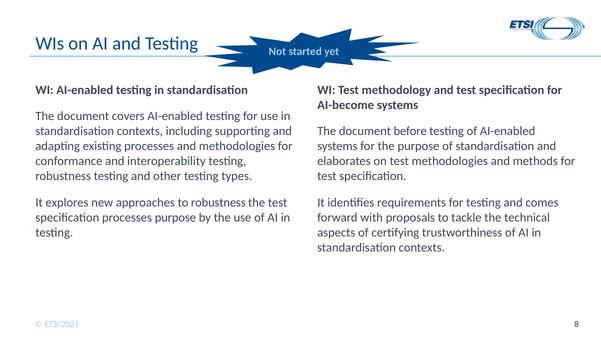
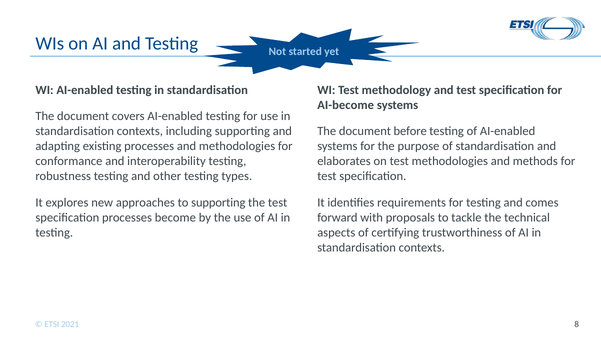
to robustness: robustness -> supporting (218, 203)
processes purpose: purpose -> become (175, 218)
